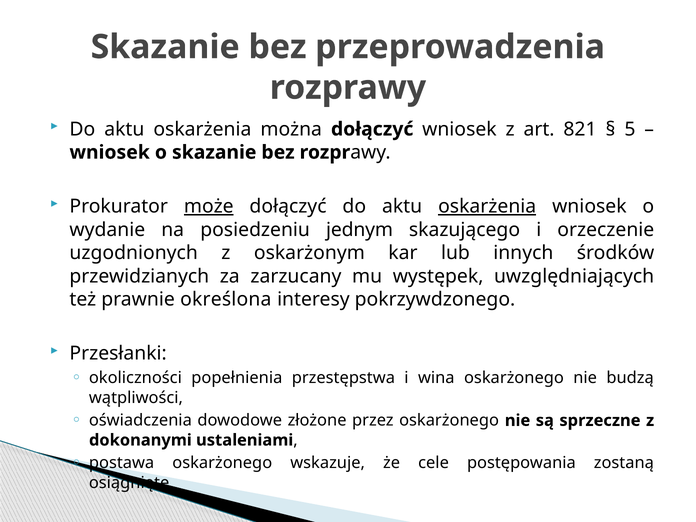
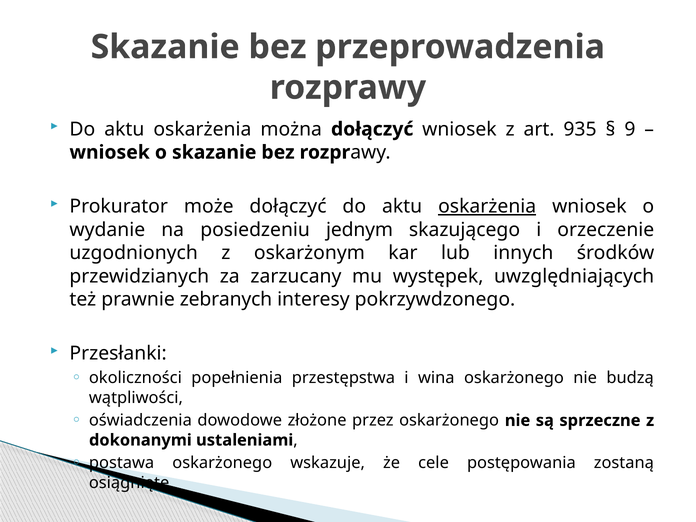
821: 821 -> 935 (580, 129)
5: 5 -> 9 (630, 129)
może underline: present -> none (209, 206)
określona: określona -> zebranych (226, 299)
